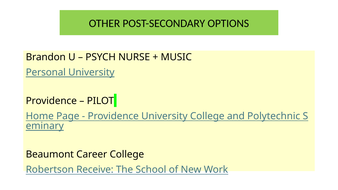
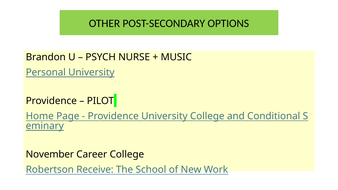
Polytechnic: Polytechnic -> Conditional (274, 116)
Beaumont: Beaumont -> November (50, 155)
